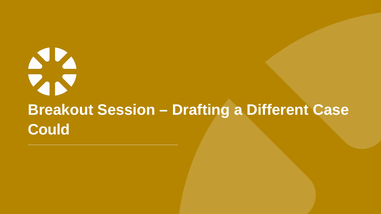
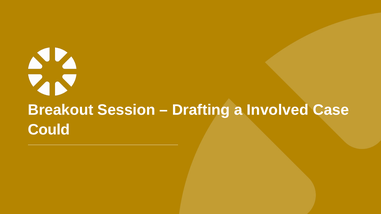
Different: Different -> Involved (278, 110)
